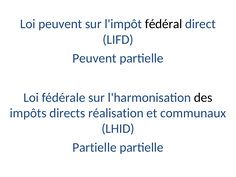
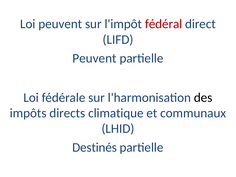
fédéral colour: black -> red (164, 24)
réalisation: réalisation -> climatique (116, 113)
Partielle: Partielle -> Destinés (95, 147)
